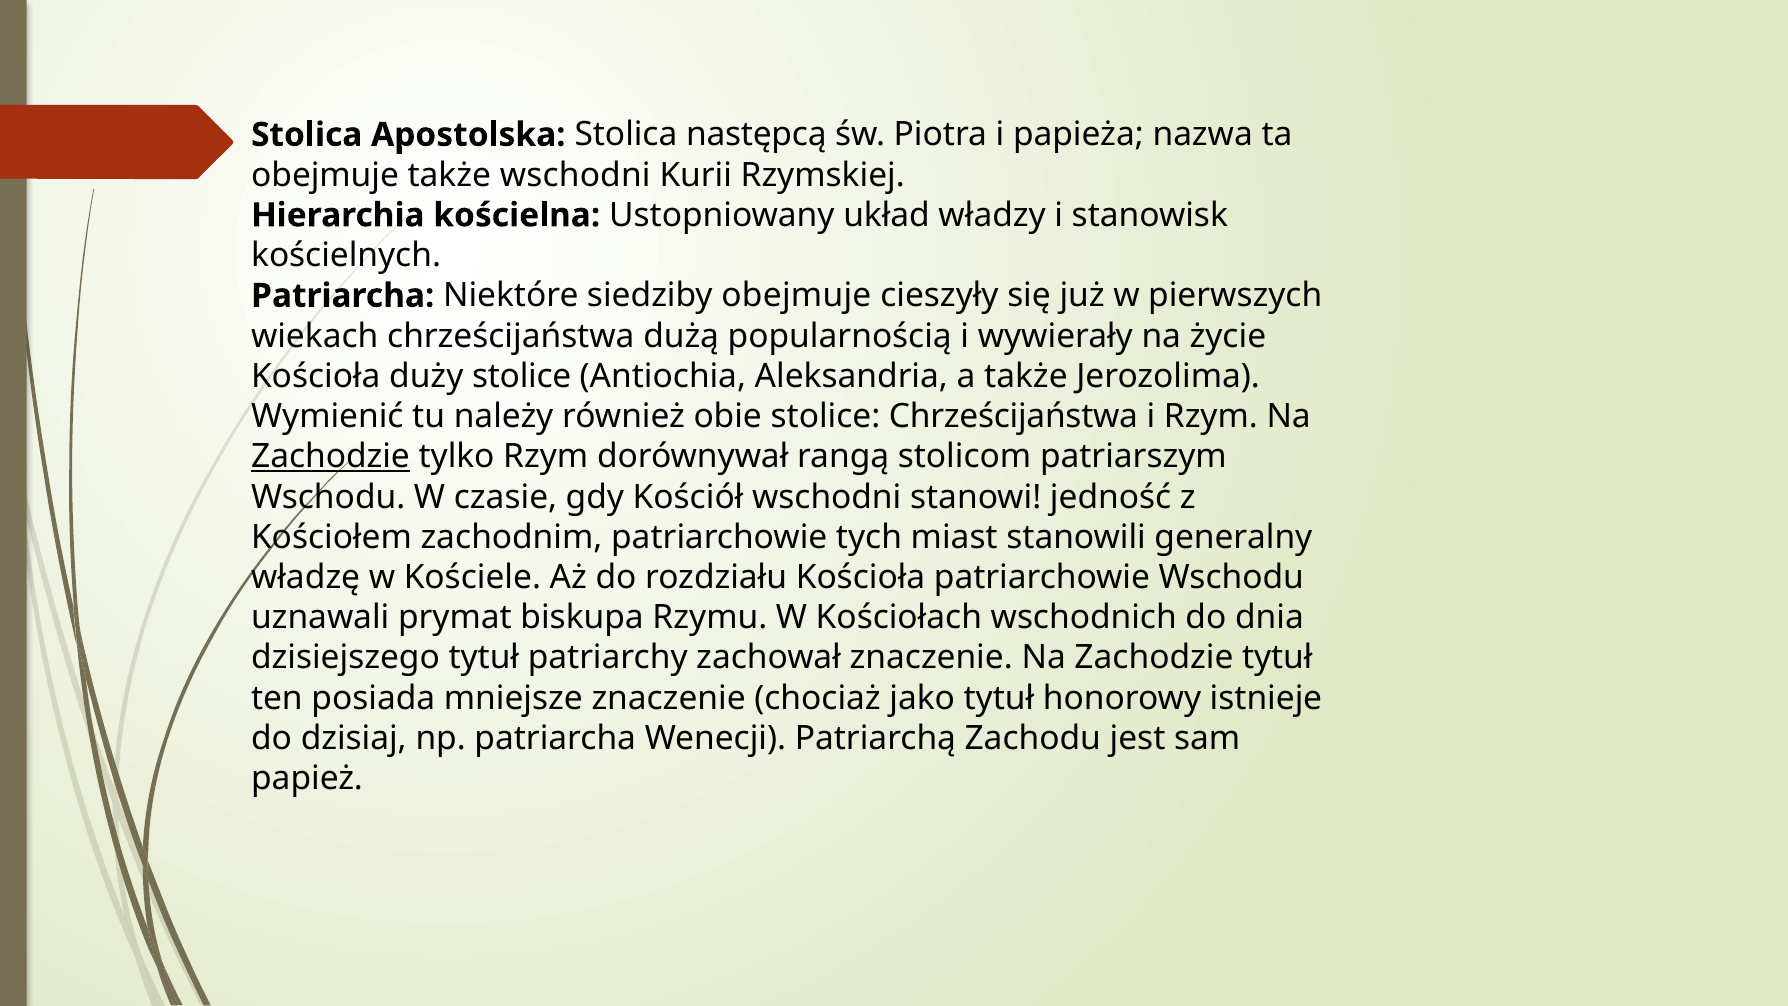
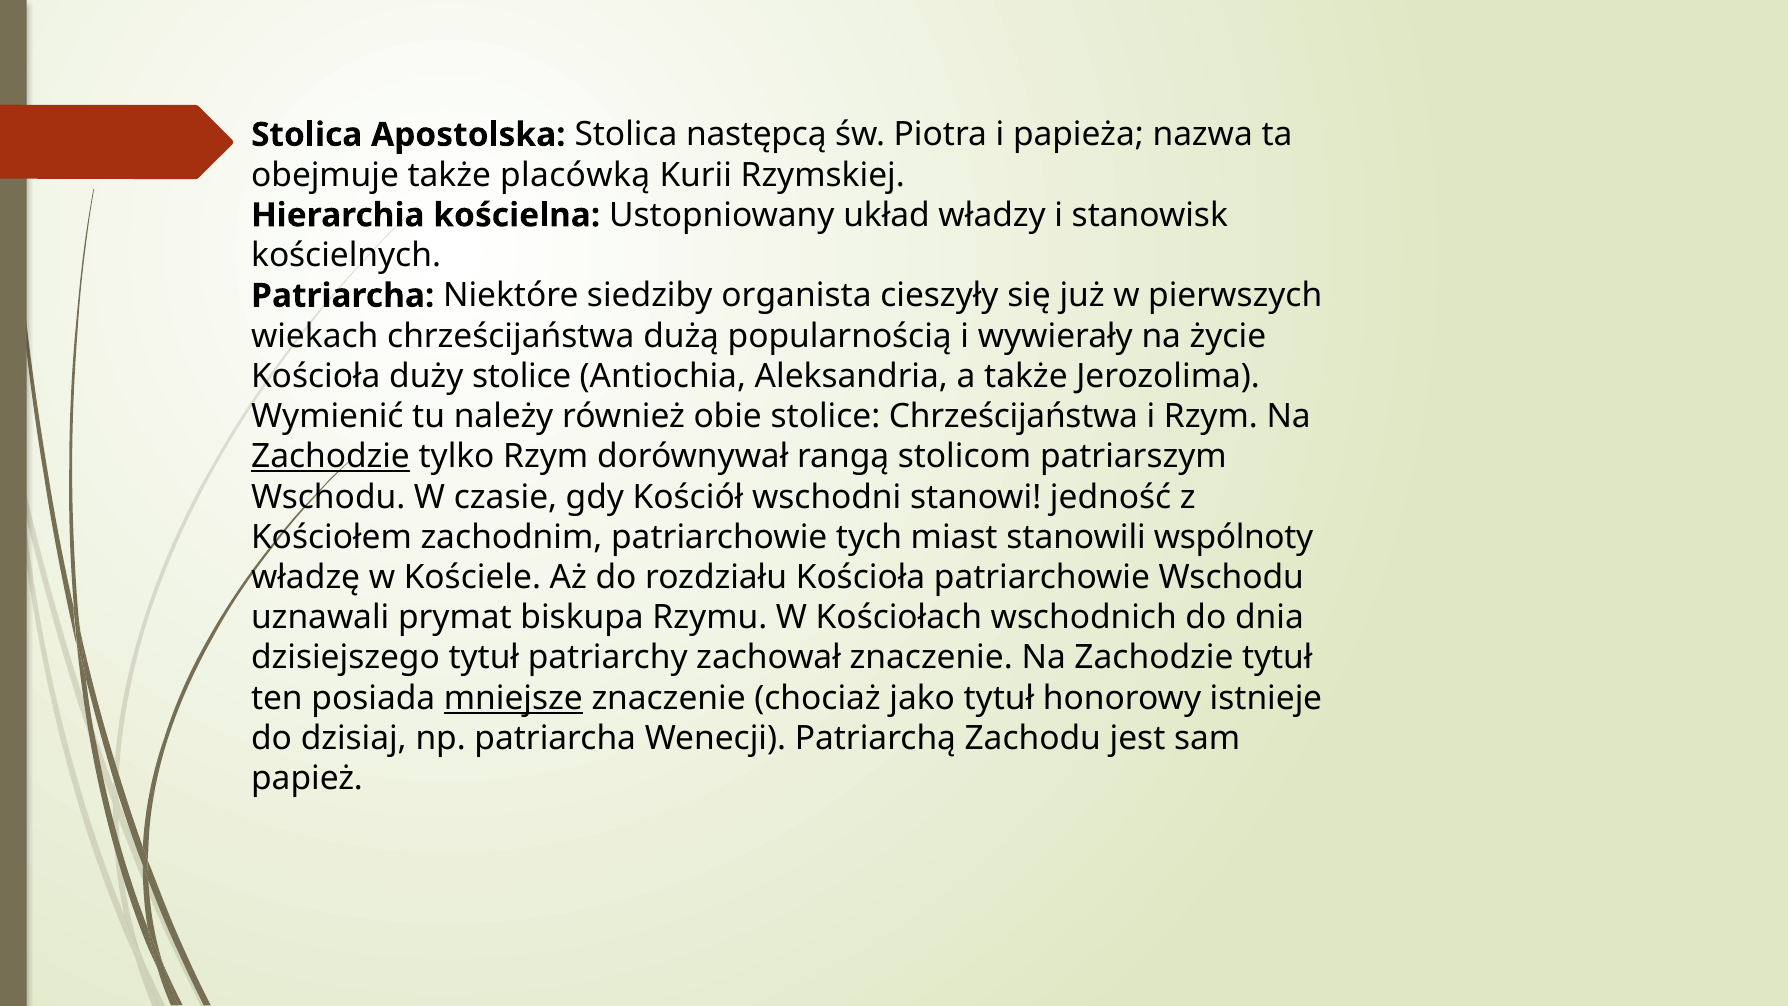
także wschodni: wschodni -> placówką (575, 175)
siedziby obejmuje: obejmuje -> organista (796, 296)
generalny: generalny -> wspólnoty (1234, 537)
mniejsze underline: none -> present (513, 698)
